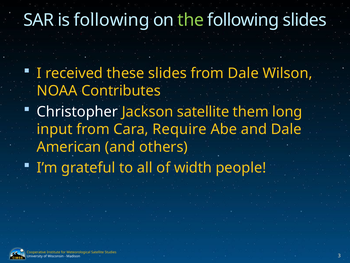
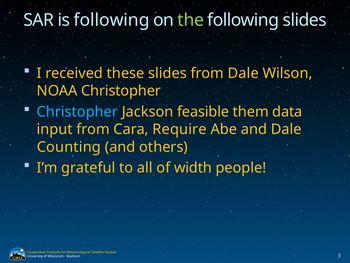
NOAA Contributes: Contributes -> Christopher (121, 91)
Christopher colour: white -> light blue (77, 112)
Jackson satellite: satellite -> feasible (203, 112)
long: long -> data (287, 112)
American: American -> Counting (69, 147)
